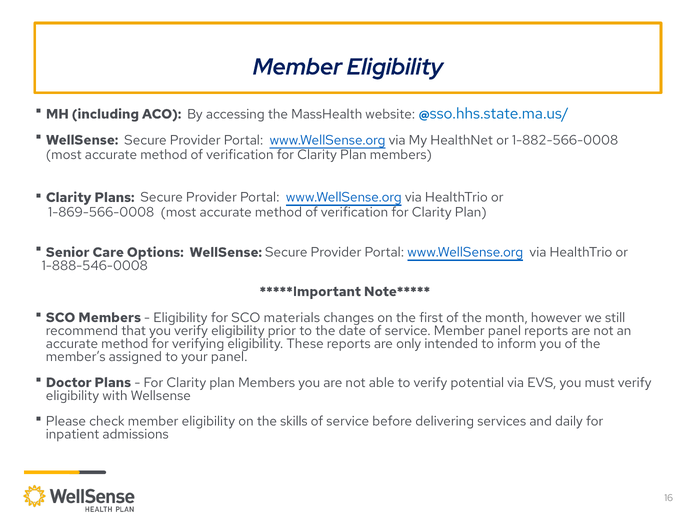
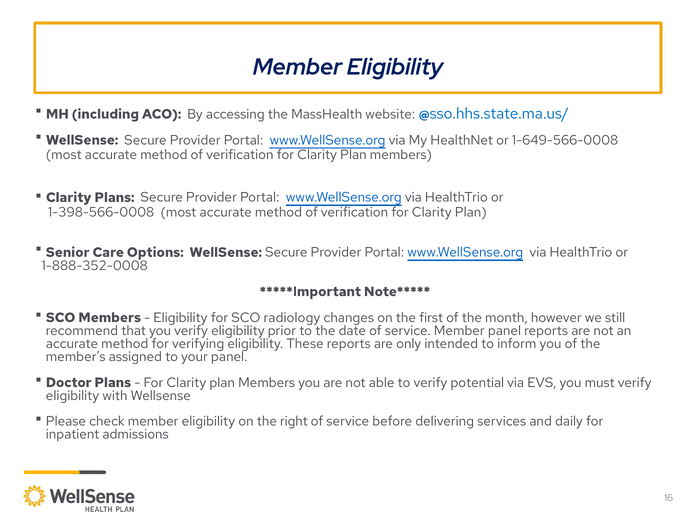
1-882-566-0008: 1-882-566-0008 -> 1-649-566-0008 (565, 140)
1-869-566-0008: 1-869-566-0008 -> 1-398-566-0008 (101, 212)
1-888-546-0008: 1-888-546-0008 -> 1-888-352-0008 (95, 266)
materials: materials -> radiology (292, 318)
skills: skills -> right (294, 422)
